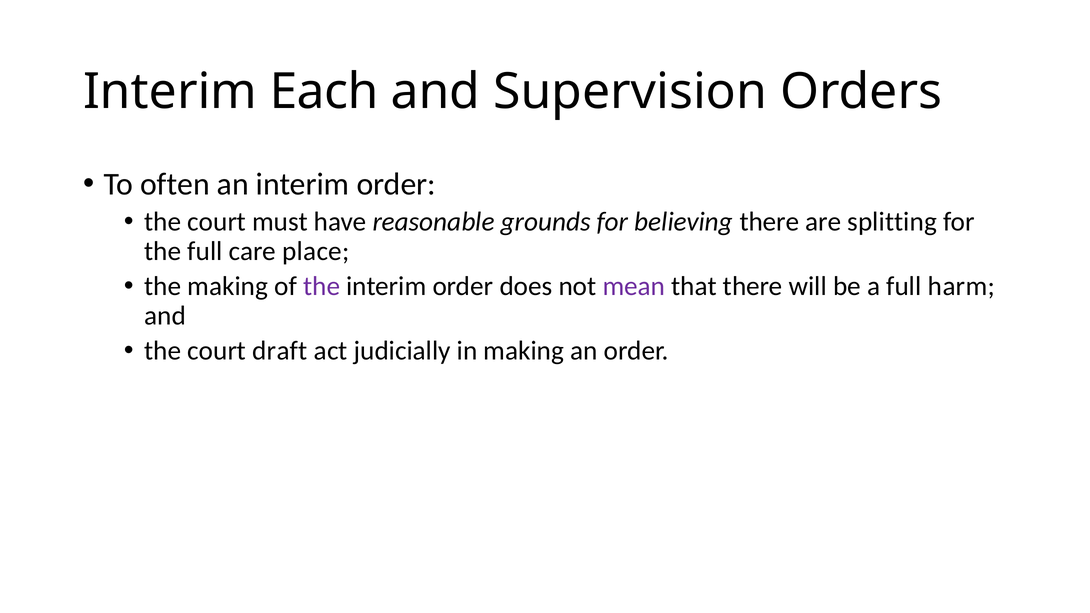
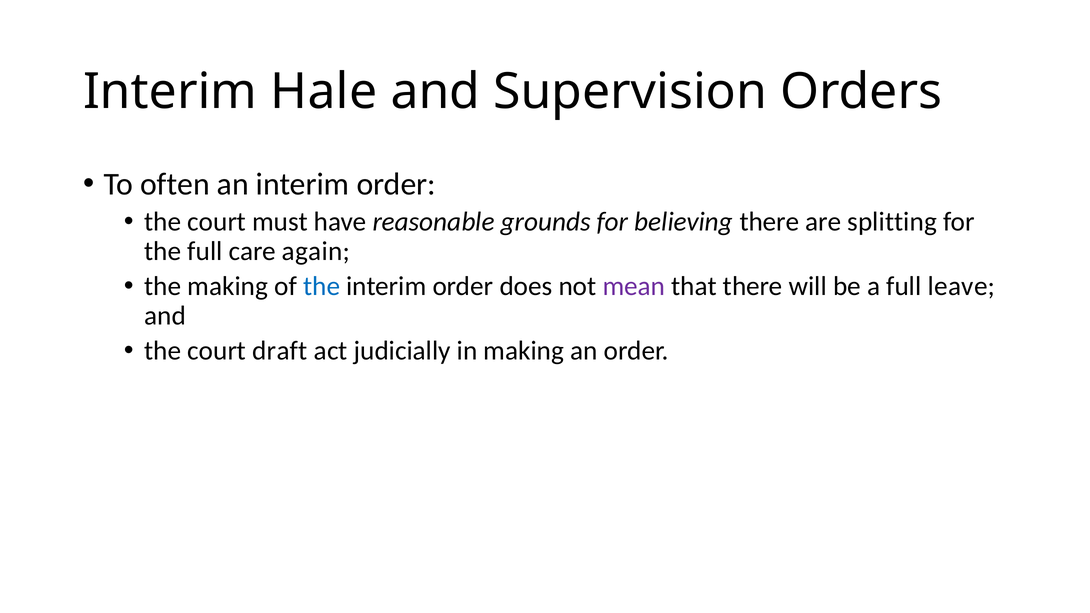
Each: Each -> Hale (324, 92)
place: place -> again (316, 251)
the colour: purple -> blue (322, 286)
harm: harm -> leave (961, 286)
